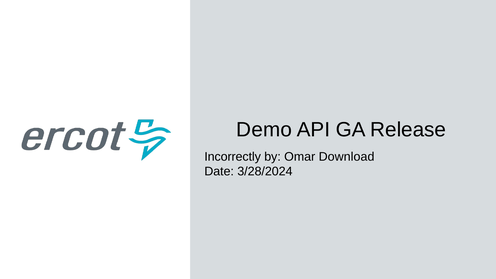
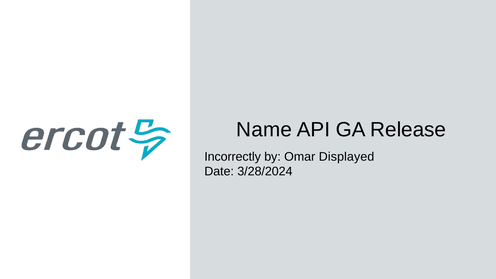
Demo: Demo -> Name (264, 130)
Download: Download -> Displayed (347, 157)
